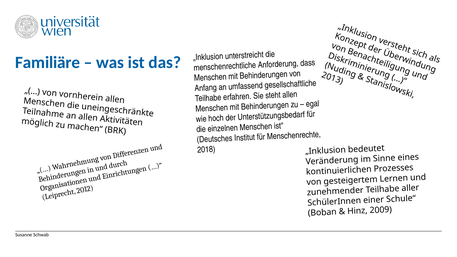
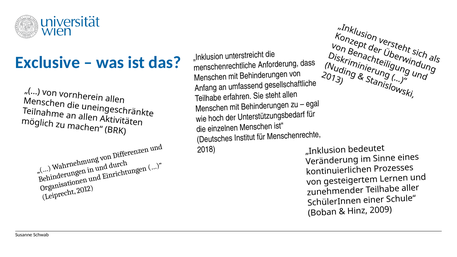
Familiäre: Familiäre -> Exclusive (48, 63)
